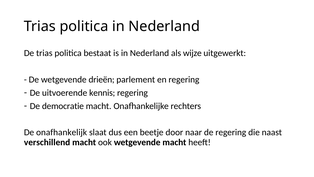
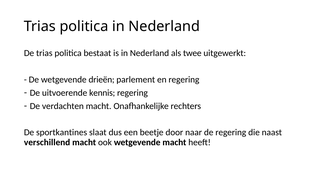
wijze: wijze -> twee (192, 53)
democratie: democratie -> verdachten (63, 106)
onafhankelijk: onafhankelijk -> sportkantines (62, 132)
